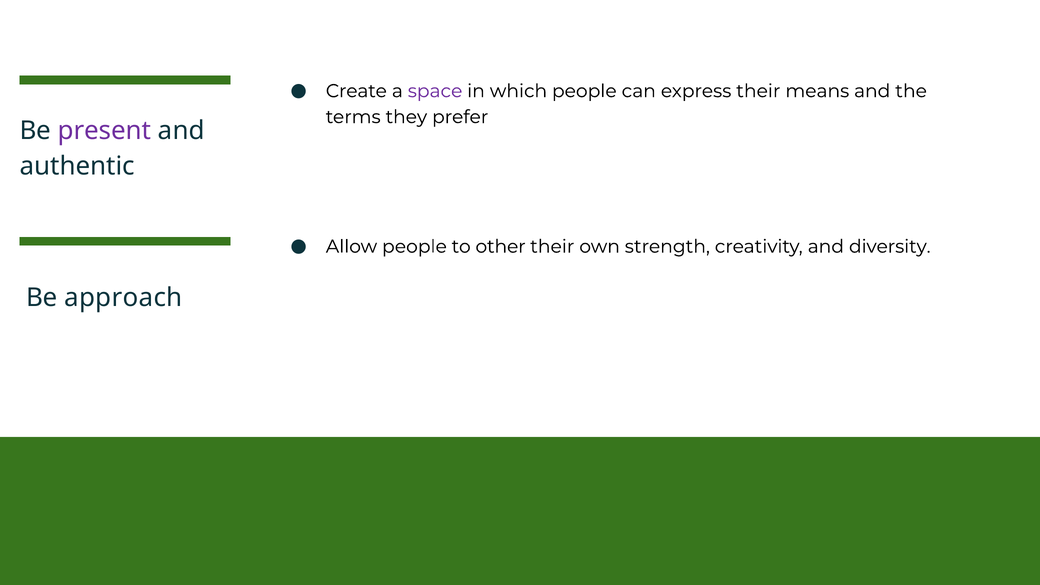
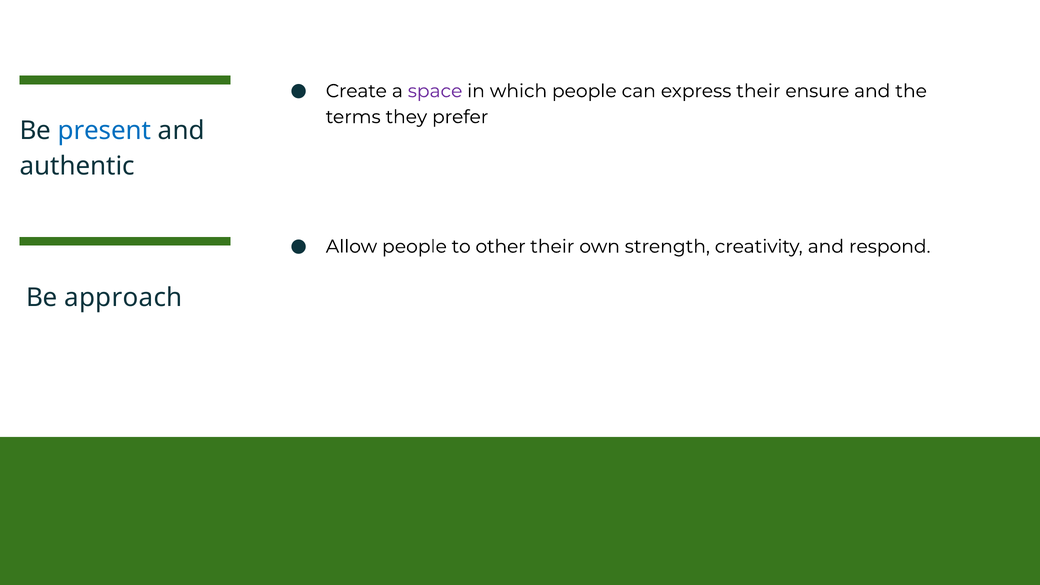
means: means -> ensure (817, 91)
present colour: purple -> blue (105, 131)
diversity: diversity -> respond (890, 247)
